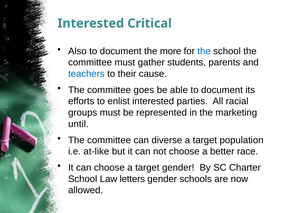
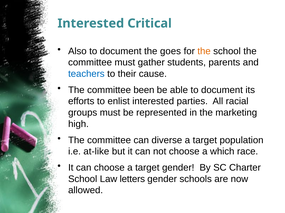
more: more -> goes (171, 51)
the colour: blue -> orange (204, 51)
goes: goes -> been (144, 90)
until: until -> high (78, 124)
better: better -> which (222, 152)
